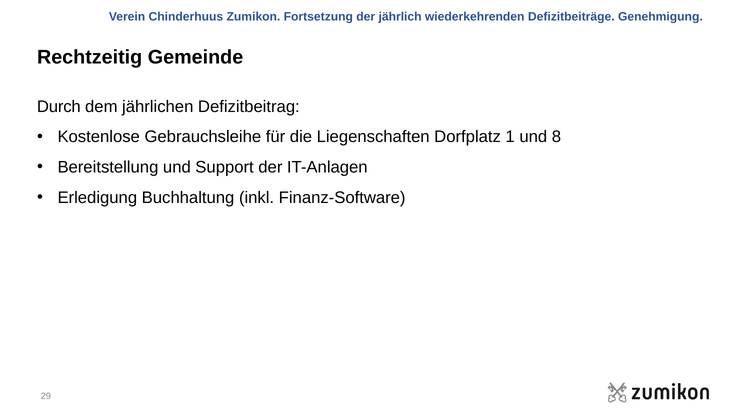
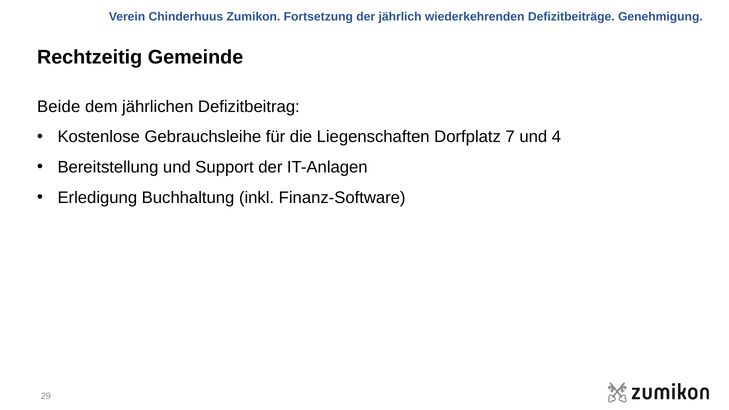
Durch: Durch -> Beide (59, 107)
1: 1 -> 7 (510, 137)
8: 8 -> 4 (556, 137)
